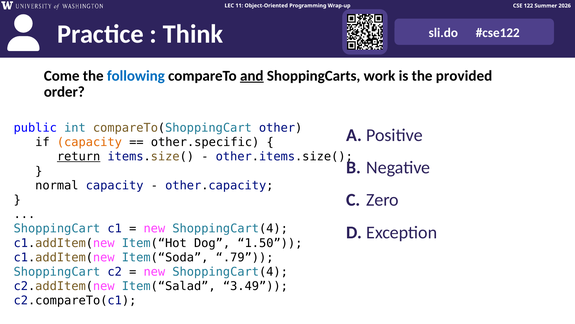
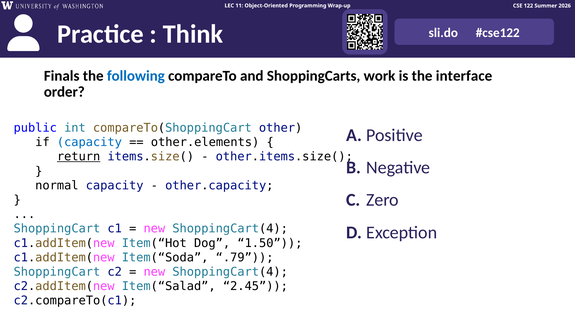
Come: Come -> Finals (62, 76)
and underline: present -> none (252, 76)
provided: provided -> interface (464, 76)
capacity colour: orange -> blue (89, 142)
other.specific: other.specific -> other.elements (205, 142)
3.49: 3.49 -> 2.45 (255, 286)
